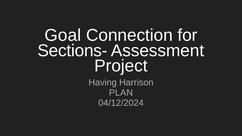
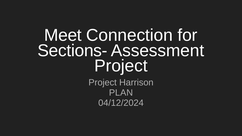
Goal: Goal -> Meet (63, 35)
Having: Having -> Project (103, 83)
